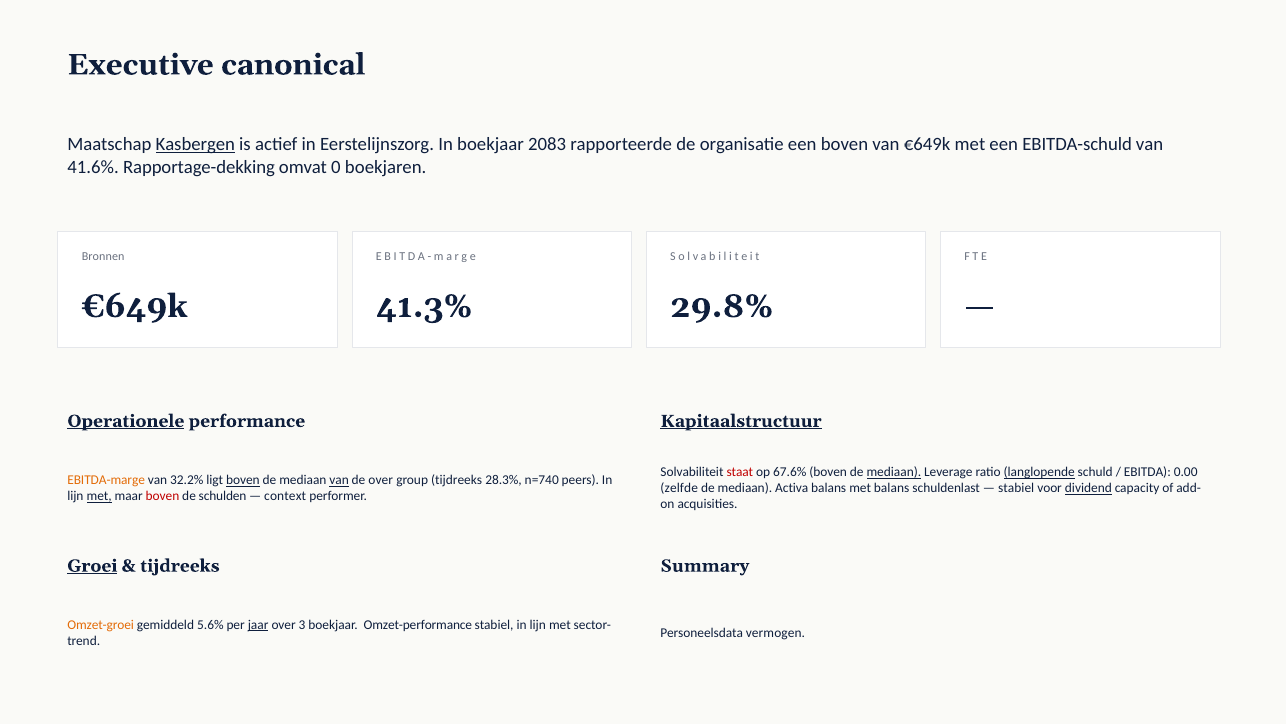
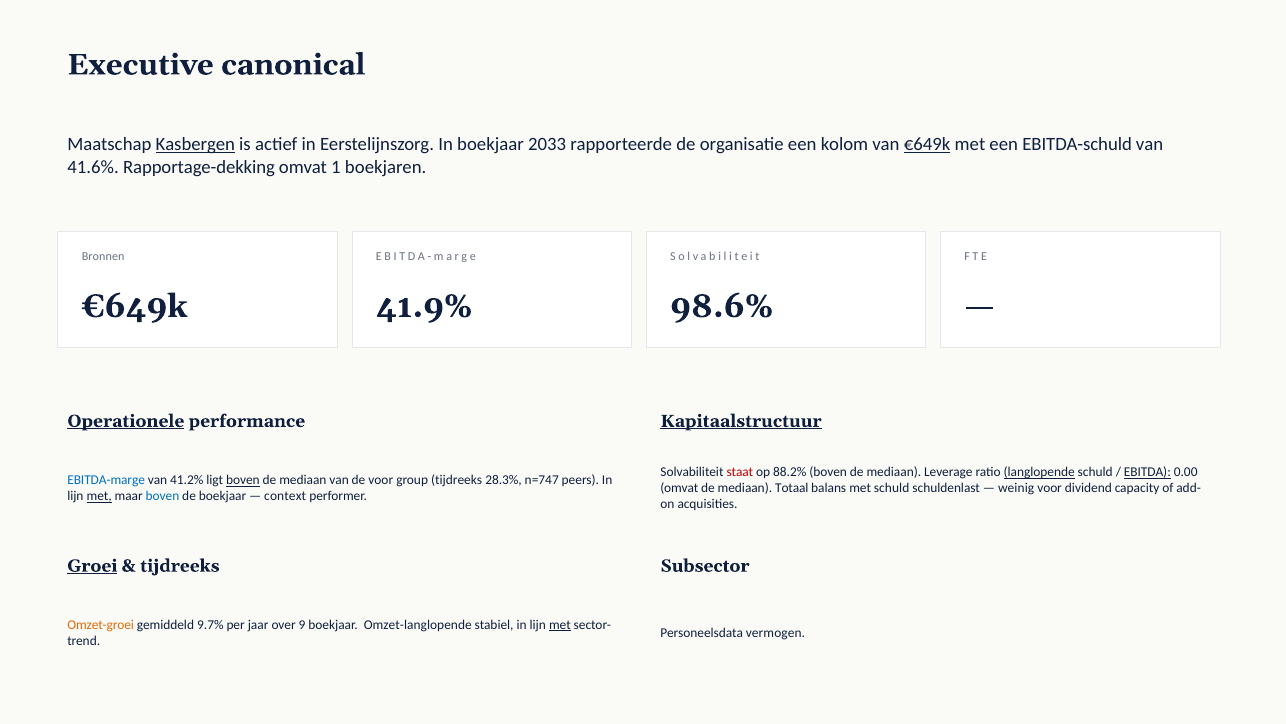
2083: 2083 -> 2033 (547, 144)
een boven: boven -> kolom (844, 144)
€649k underline: none -> present (927, 144)
0: 0 -> 1 (336, 167)
41.3%: 41.3% -> 41.9% (424, 306)
29.8%: 29.8% -> 98.6% (722, 306)
67.6%: 67.6% -> 88.2% (790, 472)
mediaan underline: present -> none (894, 472)
EBITDA underline: none -> present (1147, 472)
EBITDA-marge colour: orange -> blue (106, 480)
32.2%: 32.2% -> 41.2% (187, 480)
van underline: present -> none (339, 480)
de over: over -> voor (381, 480)
n=740: n=740 -> n=747 (542, 480)
zelfde: zelfde -> omvat (679, 488)
Activa: Activa -> Totaal (792, 488)
met balans: balans -> schuld (892, 488)
stabiel: stabiel -> weinig (1016, 488)
dividend underline: present -> none (1088, 488)
boven colour: red -> blue (163, 496)
de schulden: schulden -> boekjaar (223, 496)
Summary: Summary -> Subsector (705, 565)
5.6%: 5.6% -> 9.7% (210, 625)
jaar underline: present -> none (258, 625)
3: 3 -> 9 (302, 625)
Omzet-performance: Omzet-performance -> Omzet-langlopende (418, 625)
met underline: none -> present (560, 625)
